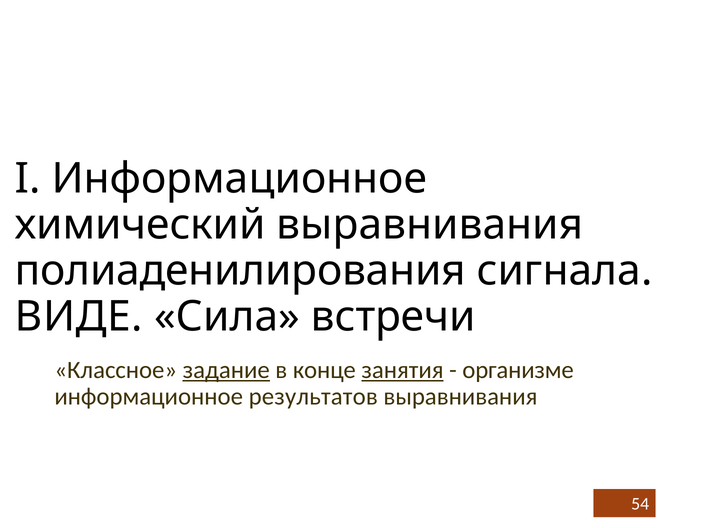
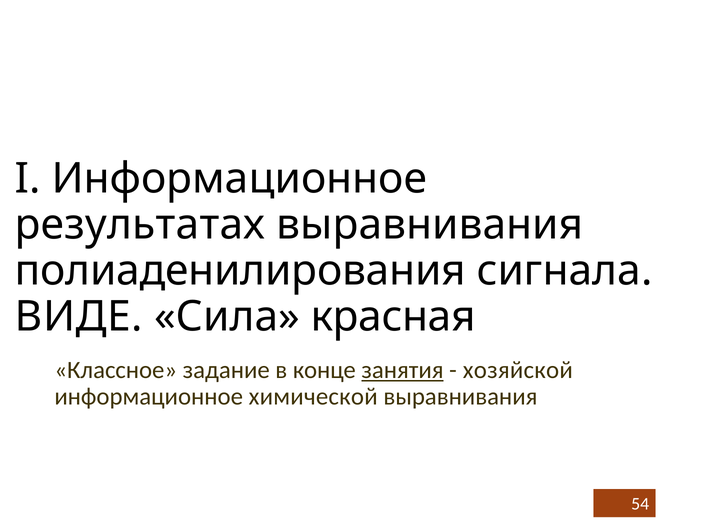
химический: химический -> результатах (140, 225)
встречи: встречи -> красная (393, 317)
задание underline: present -> none (226, 370)
организме: организме -> хозяйской (518, 370)
результатов: результатов -> химической (313, 397)
